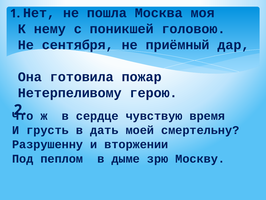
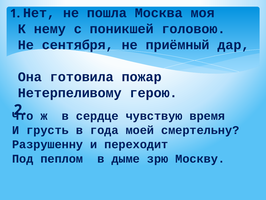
дать: дать -> года (104, 130)
вторжении: вторжении -> переходит (136, 144)
